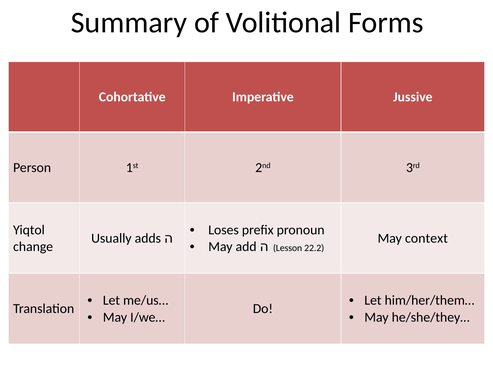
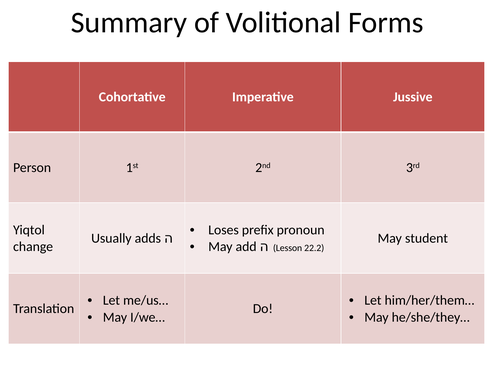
context: context -> student (426, 238)
